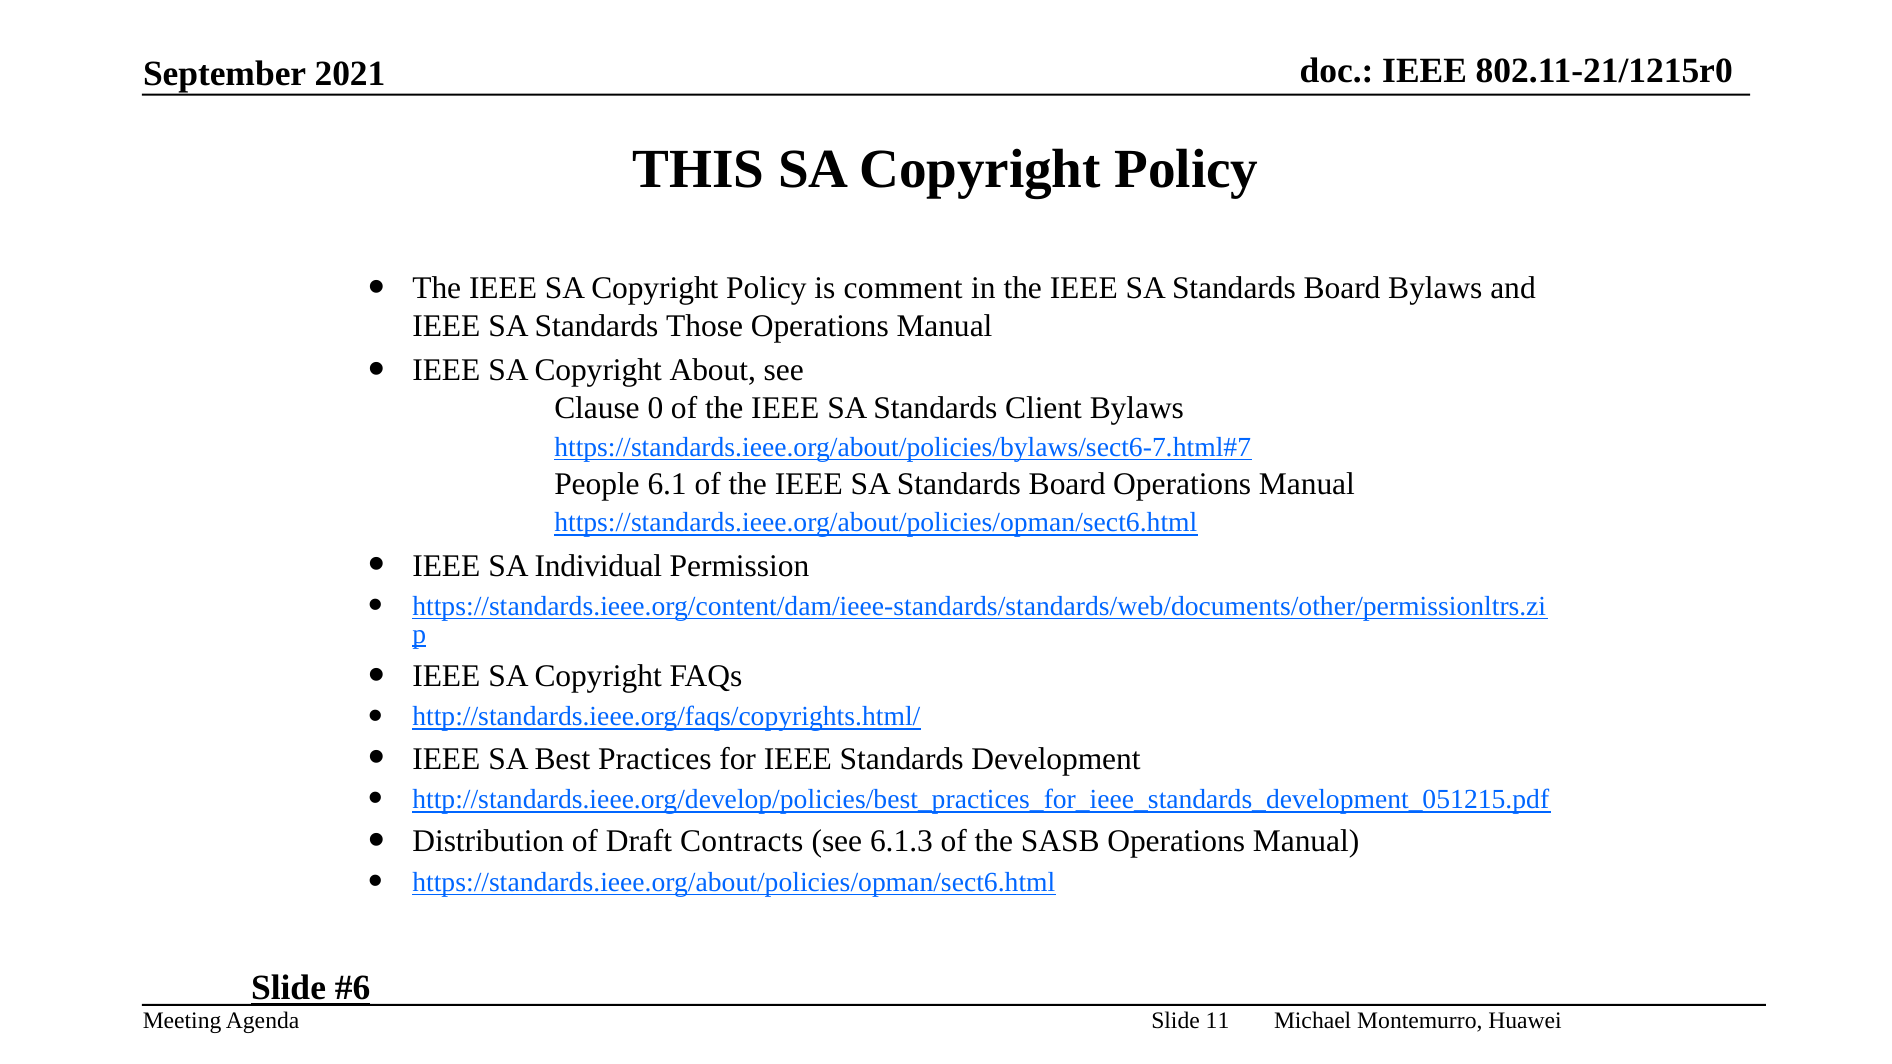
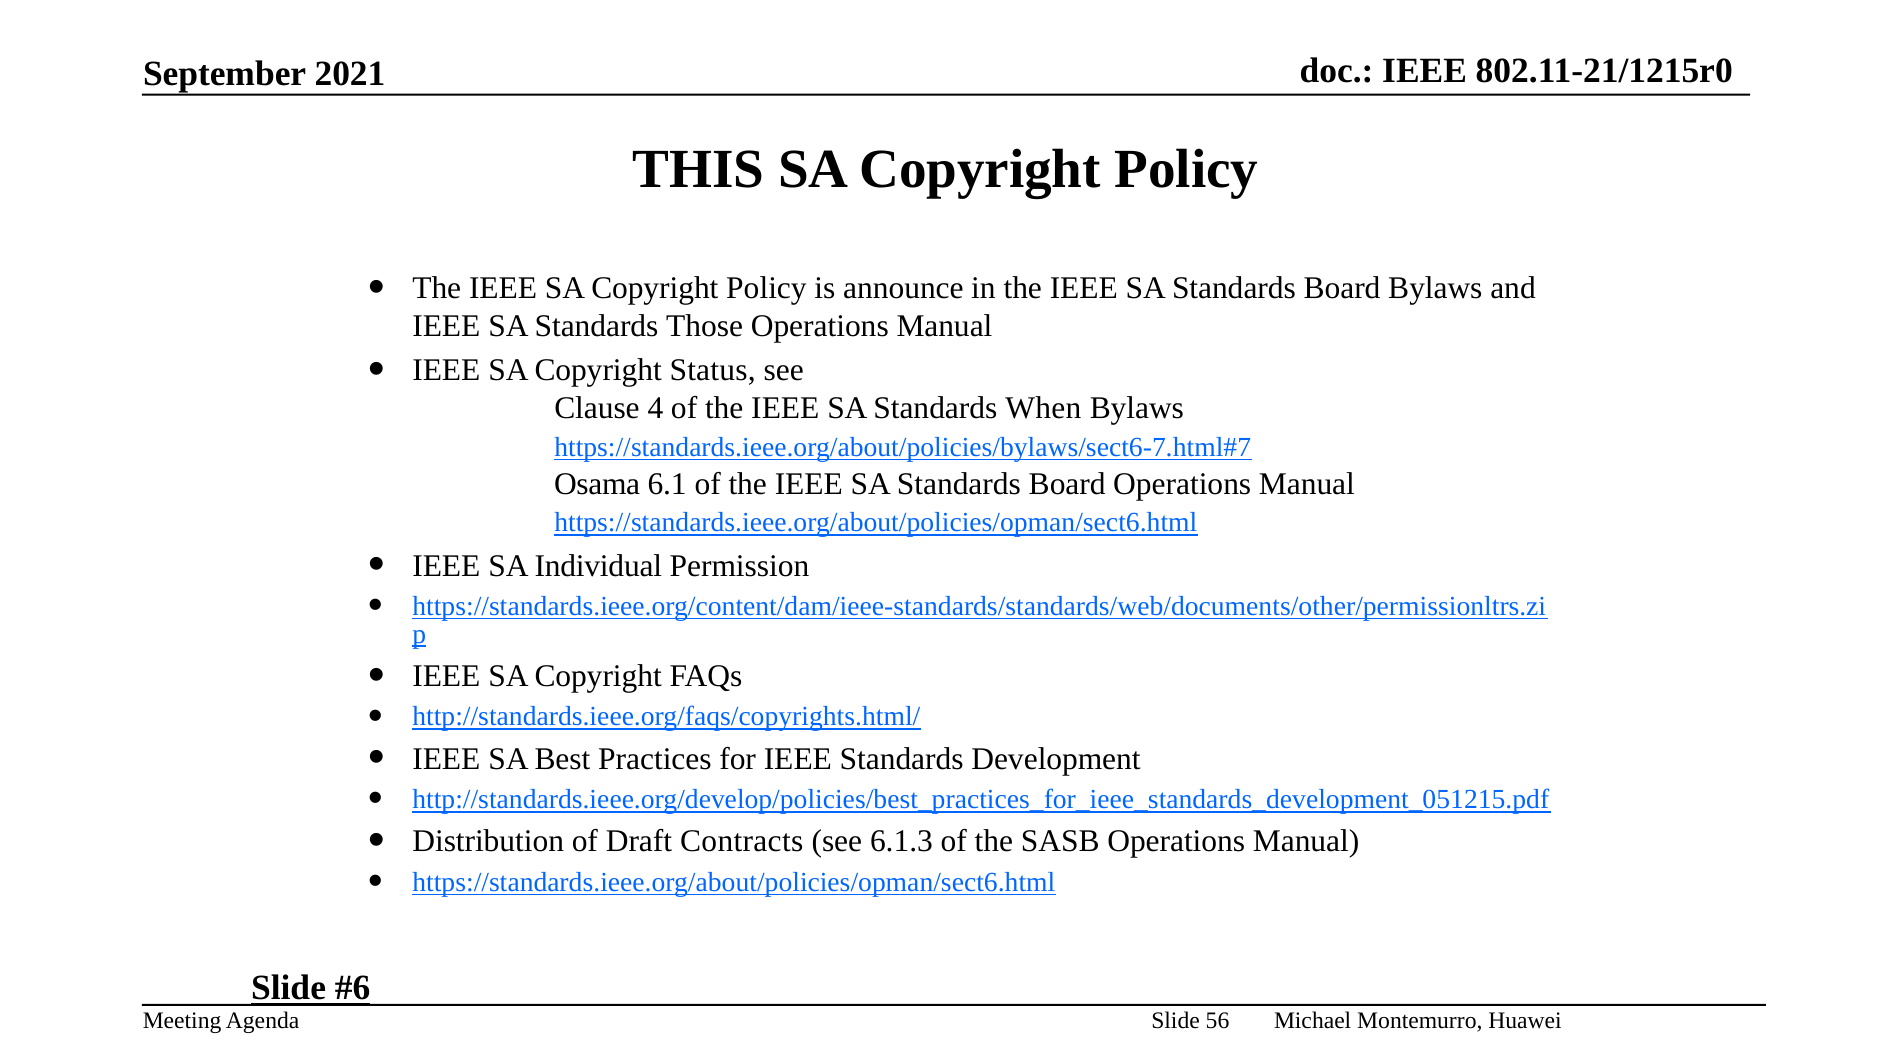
comment: comment -> announce (903, 288)
About: About -> Status (713, 370)
0: 0 -> 4 (655, 408)
Client: Client -> When (1043, 408)
People: People -> Osama (597, 484)
11: 11 -> 56 (1218, 1021)
